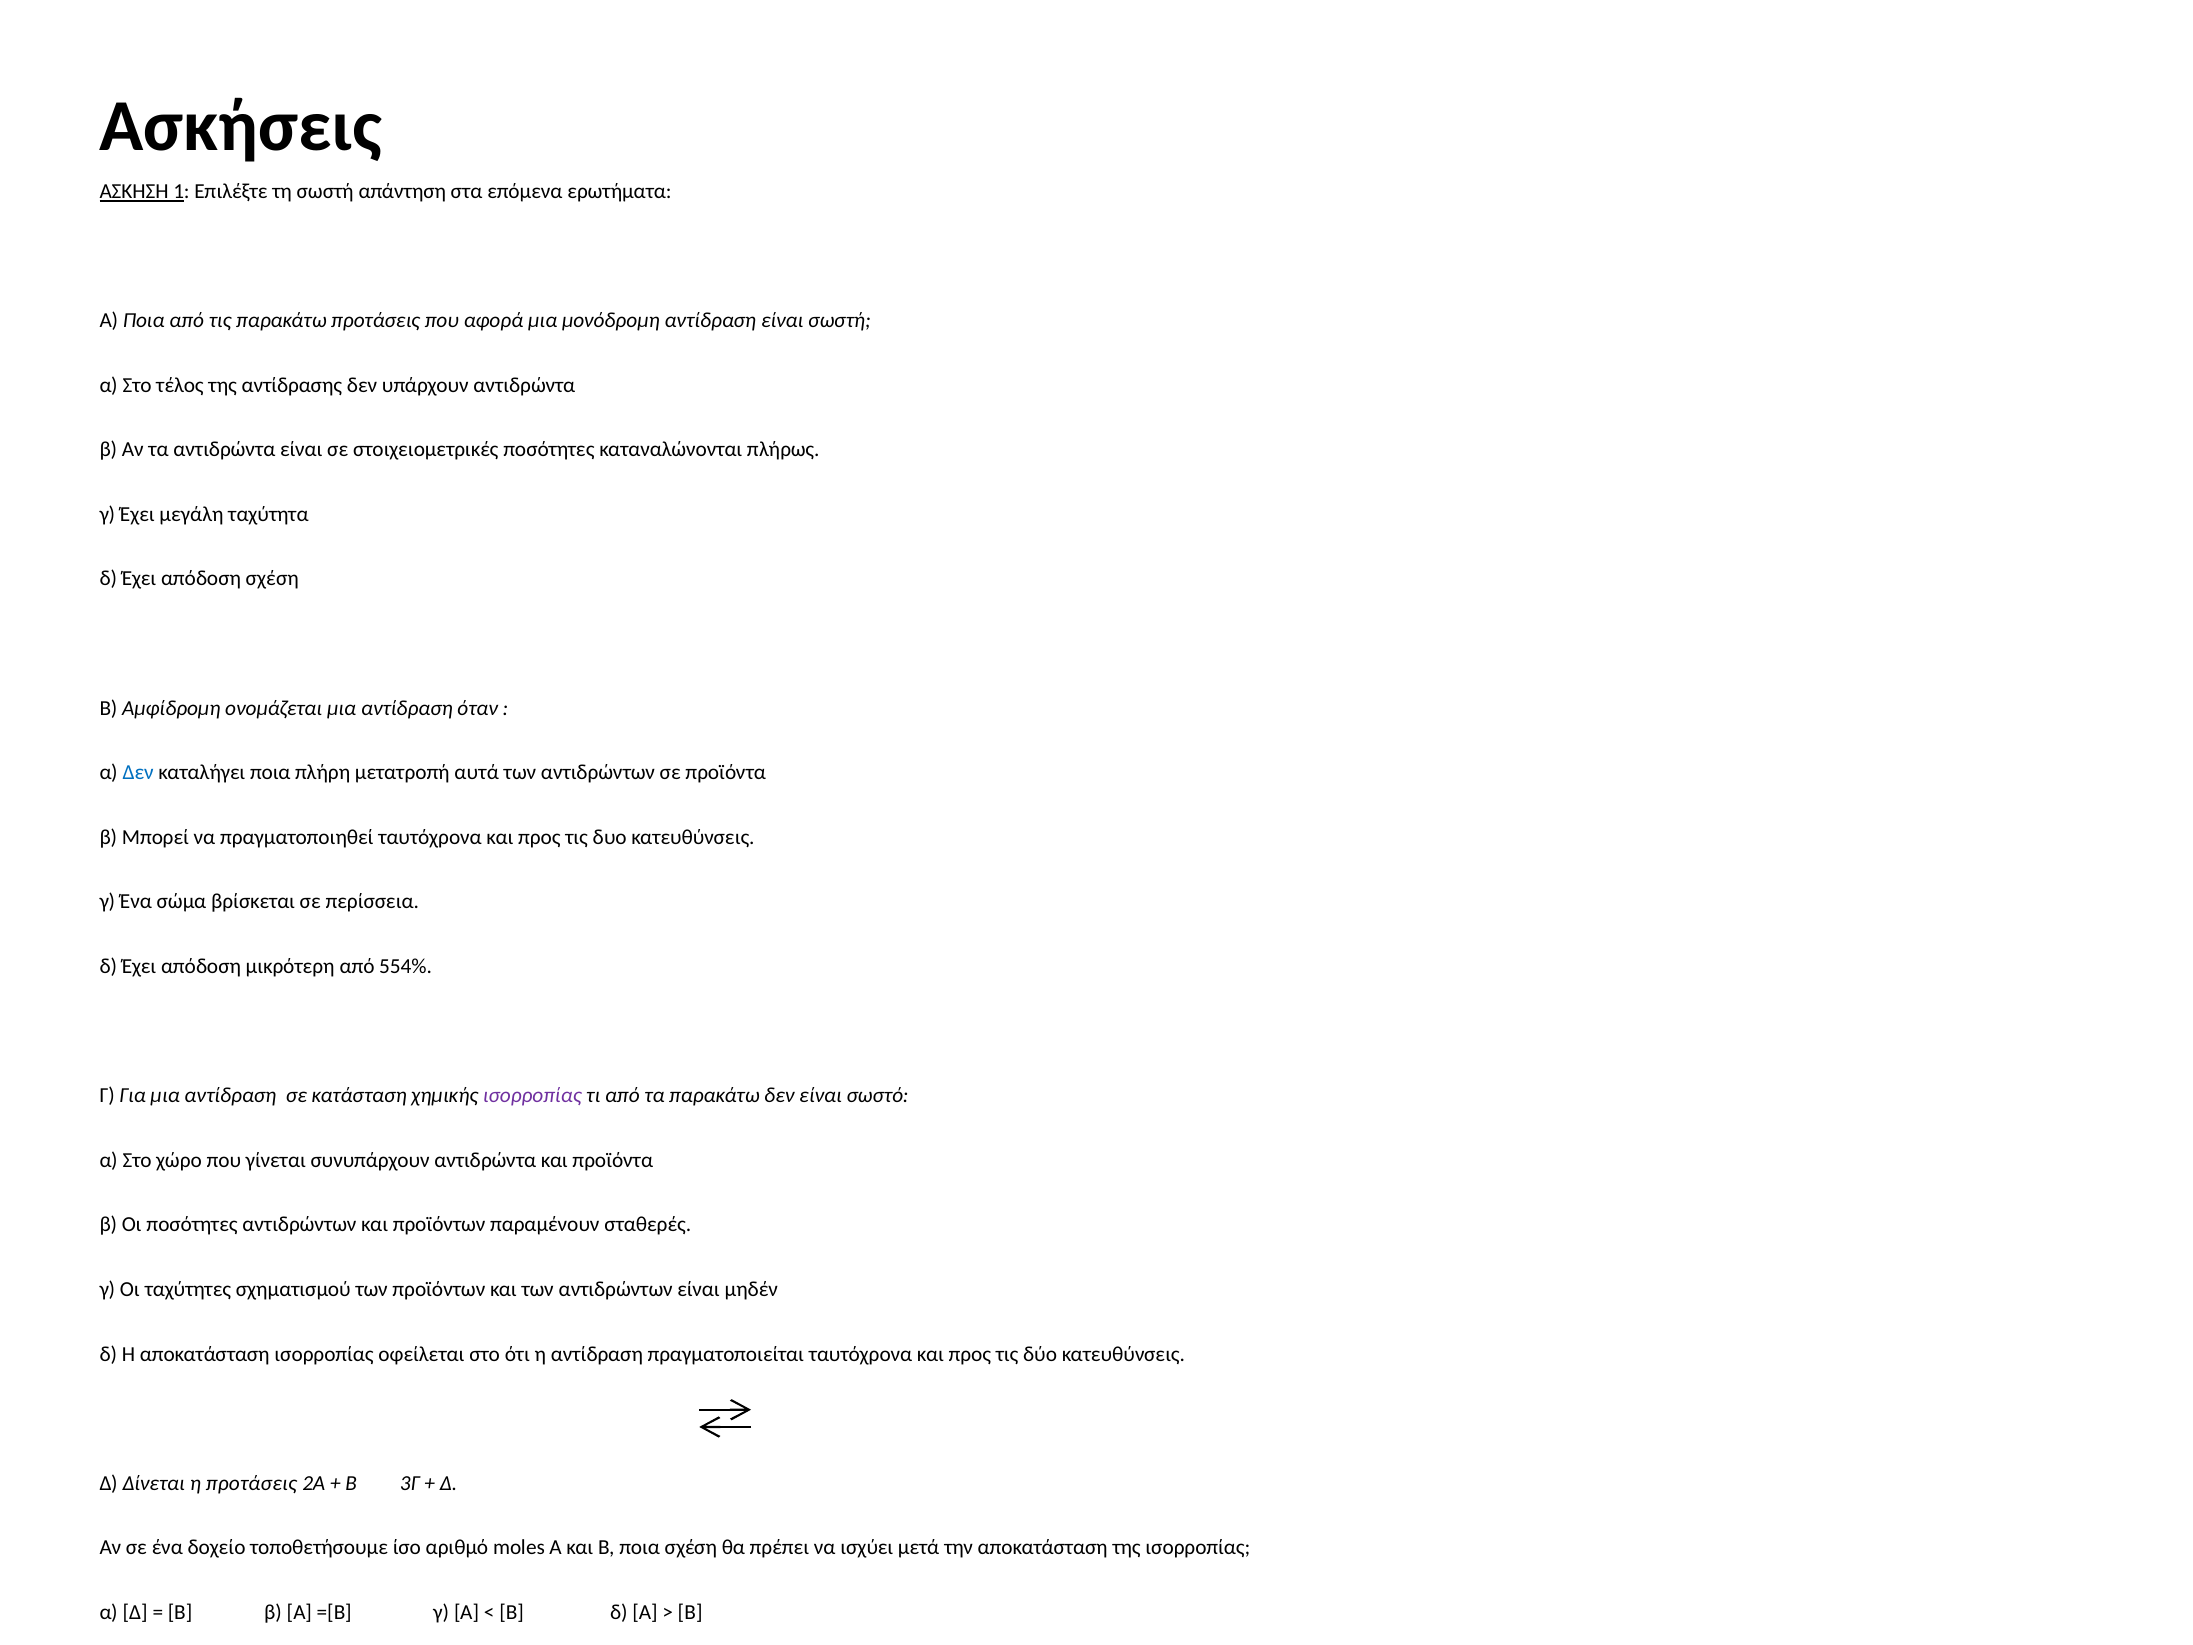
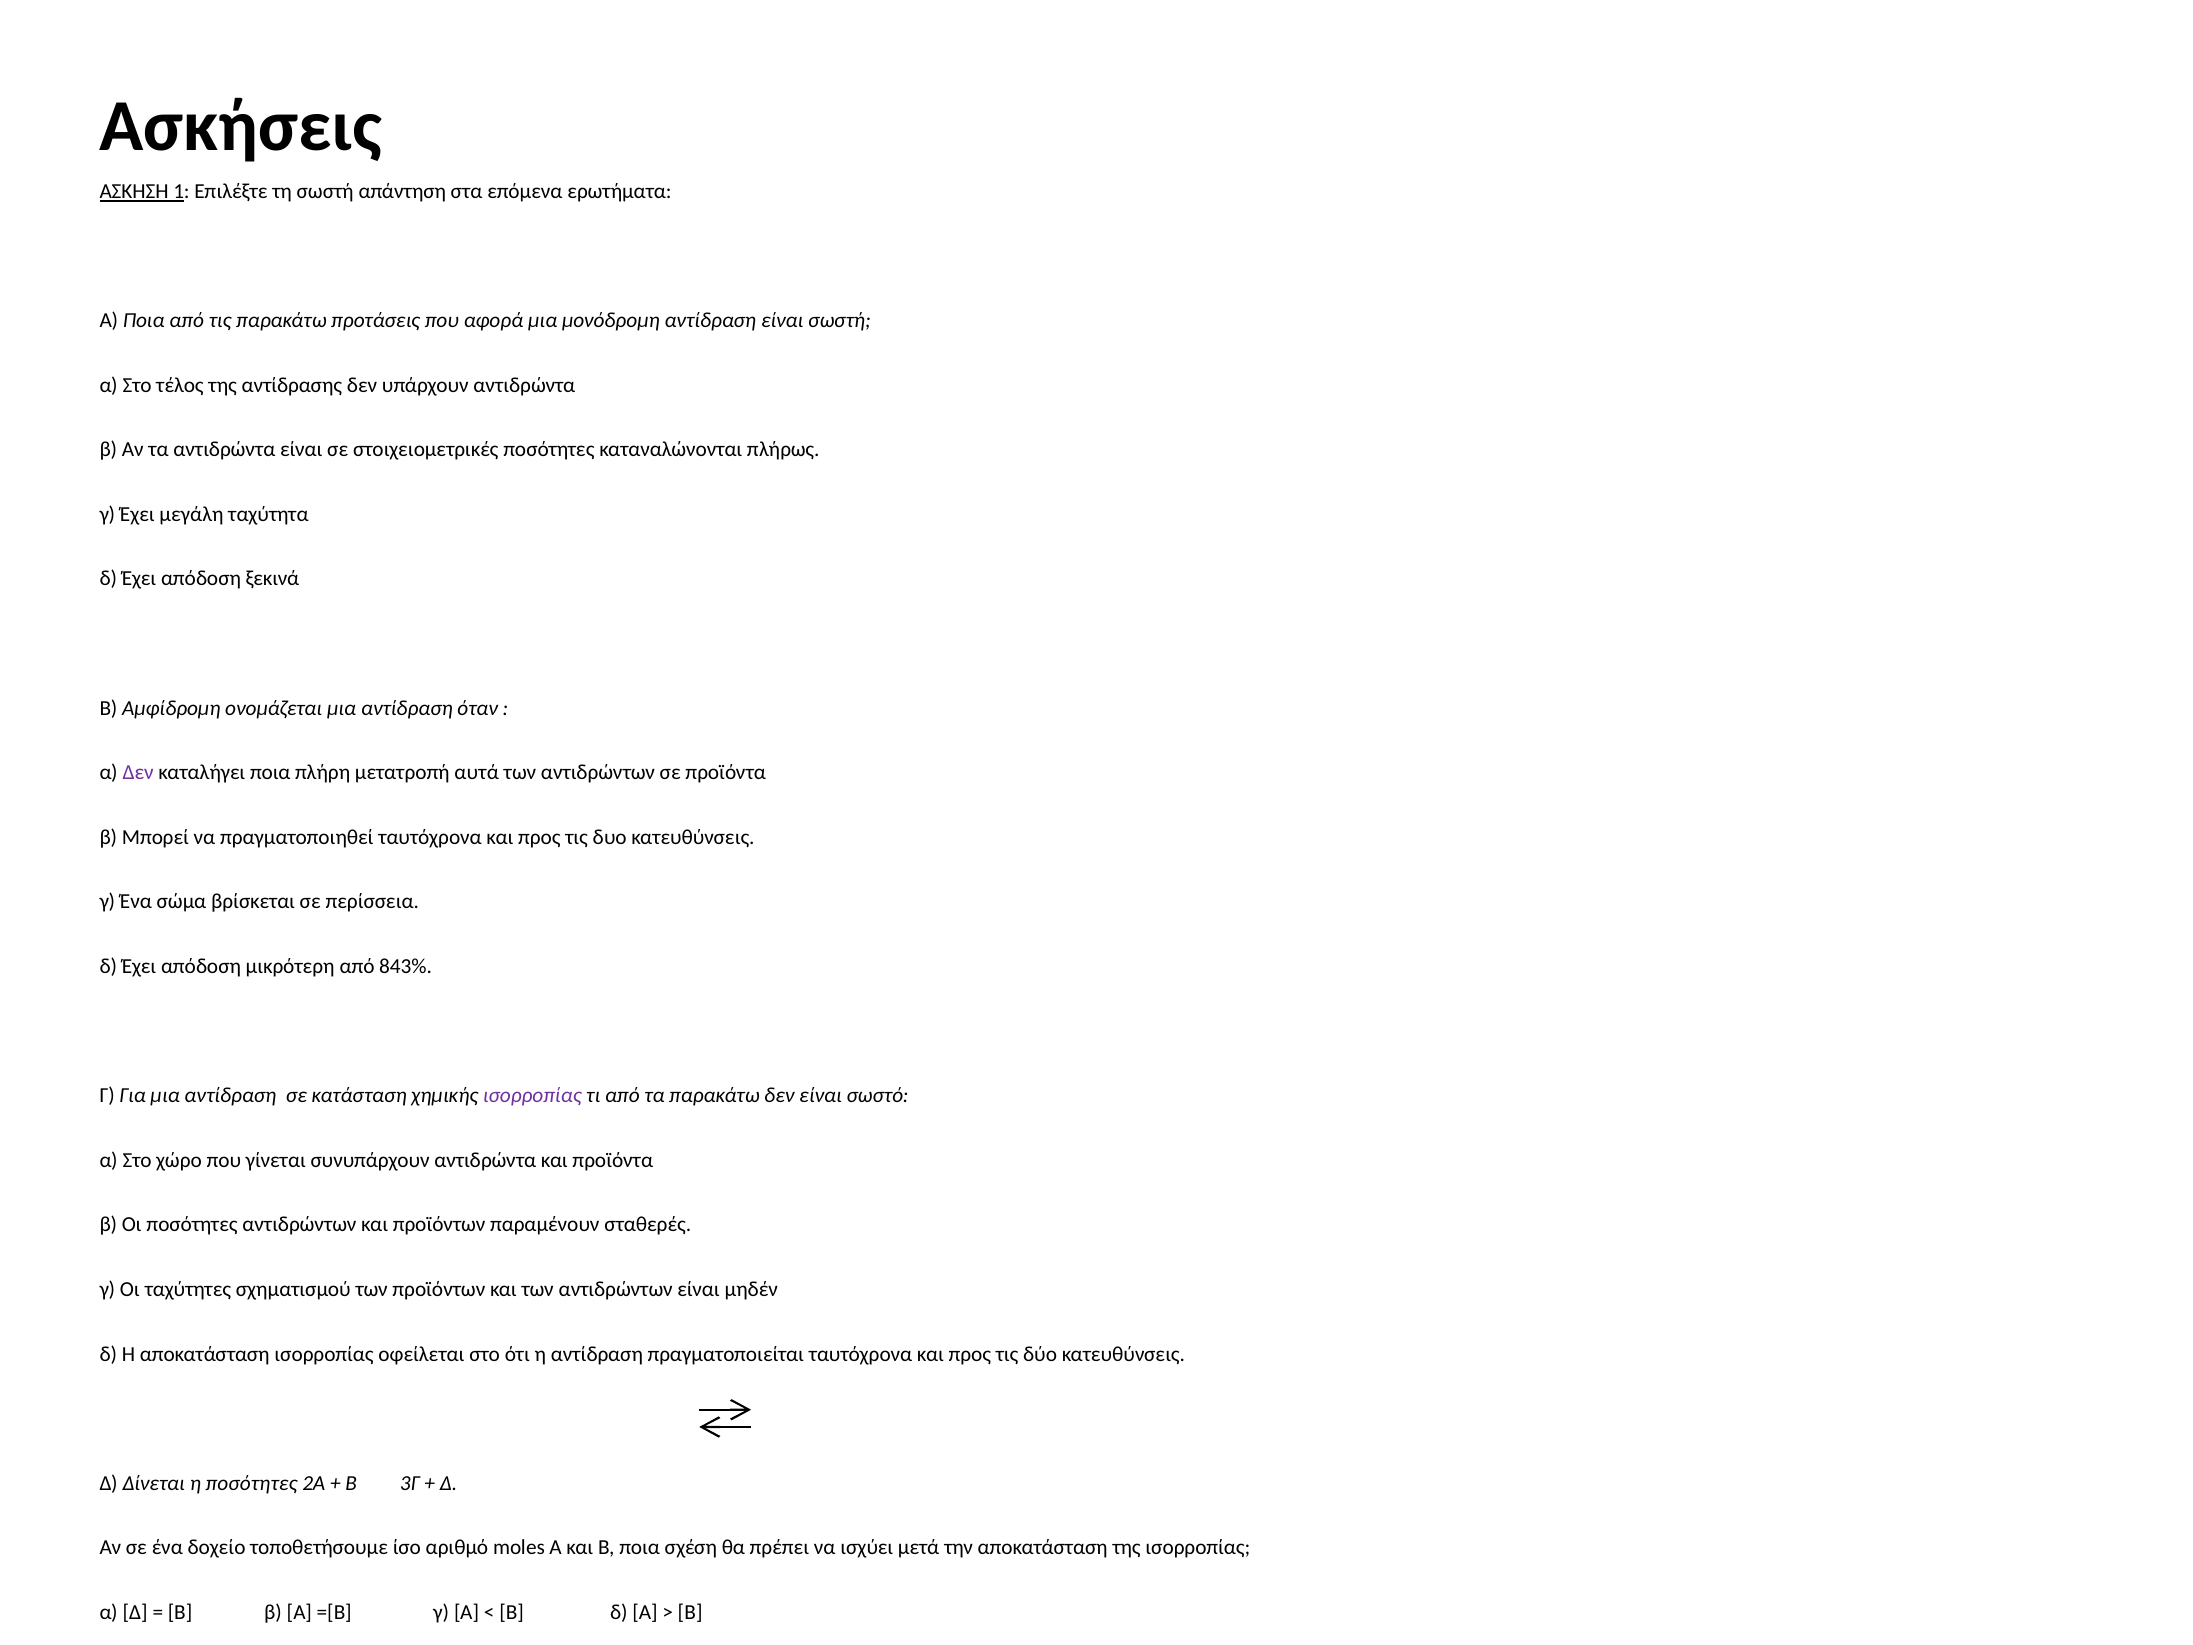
απόδοση σχέση: σχέση -> ξεκινά (272, 579)
Δεν colour: blue -> purple (138, 773)
554%: 554% -> 843% (405, 966)
η προτάσεις: προτάσεις -> ποσότητες (251, 1483)
